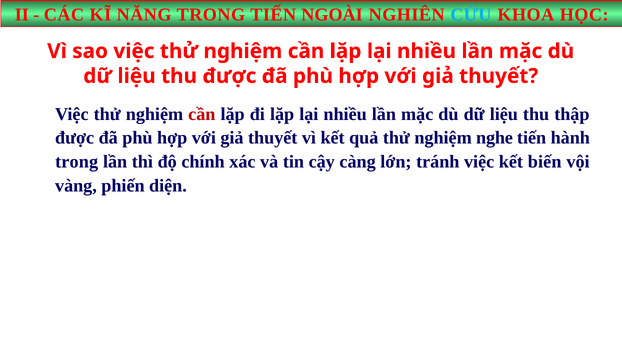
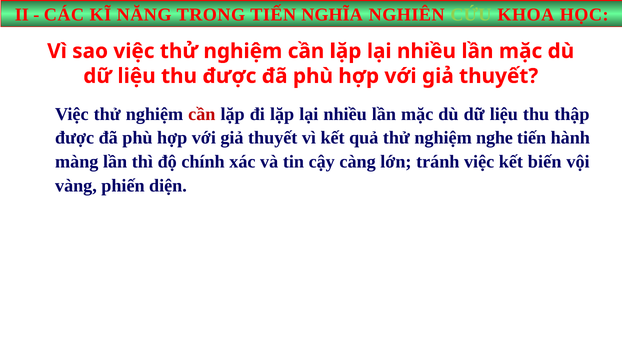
NGOÀI: NGOÀI -> NGHĨA (332, 15)
CỨU colour: light blue -> light green (471, 15)
trong: trong -> màng (77, 162)
